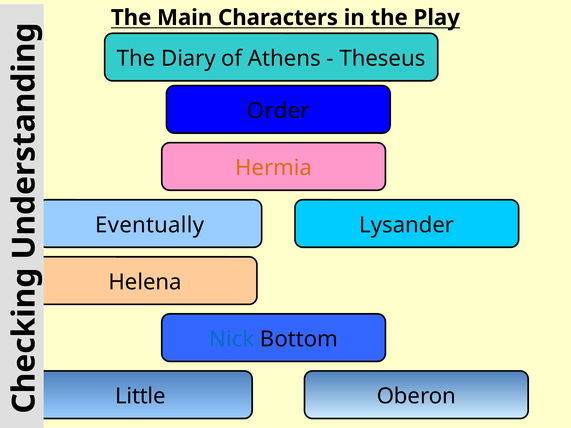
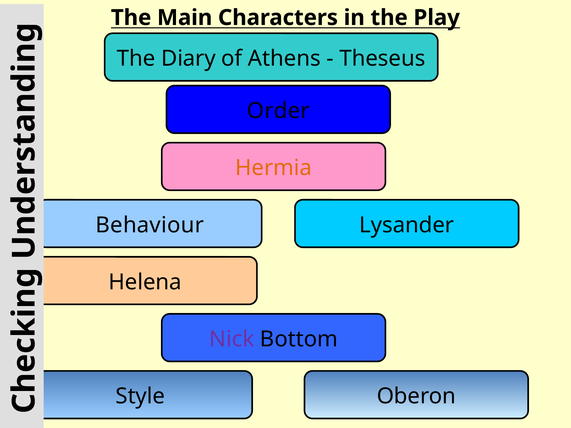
Eventually: Eventually -> Behaviour (150, 225)
Nick colour: blue -> purple (232, 339)
Little: Little -> Style (140, 396)
